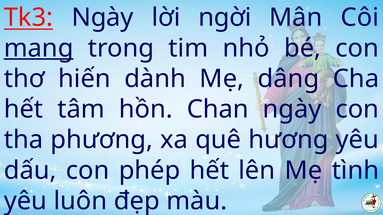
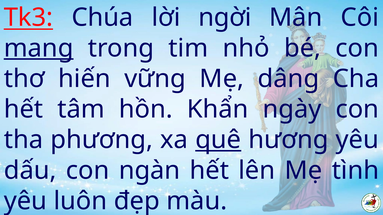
Tk3 Ngày: Ngày -> Chúa (102, 18)
dành: dành -> vững (155, 79)
Chan: Chan -> Khẩn (218, 109)
quê underline: none -> present (218, 140)
phép: phép -> ngàn (149, 171)
